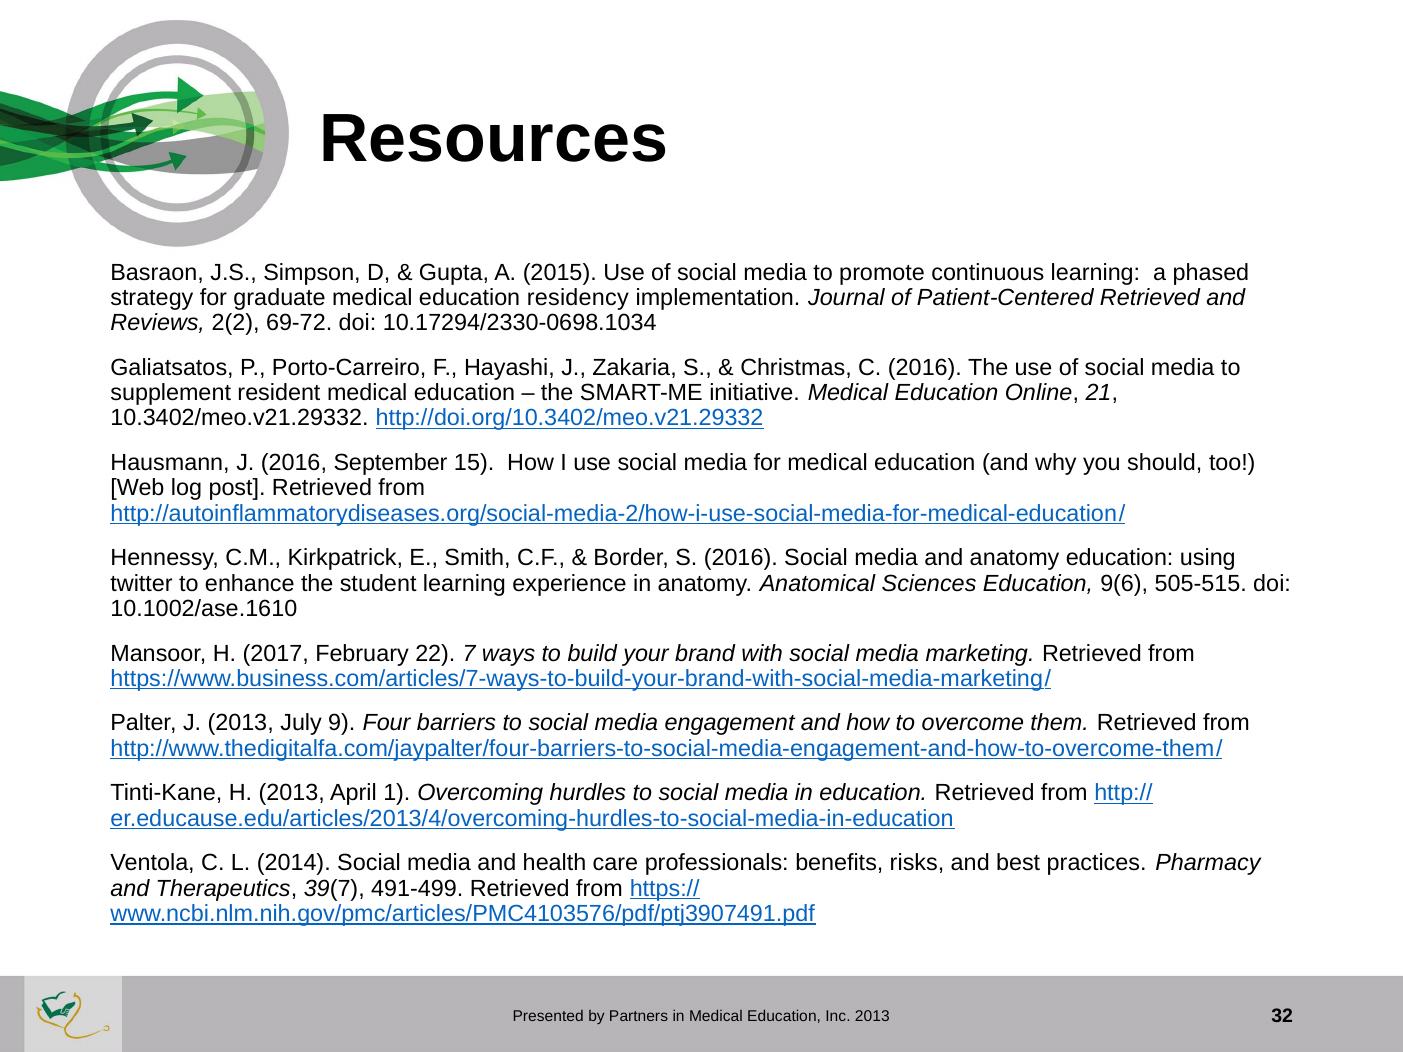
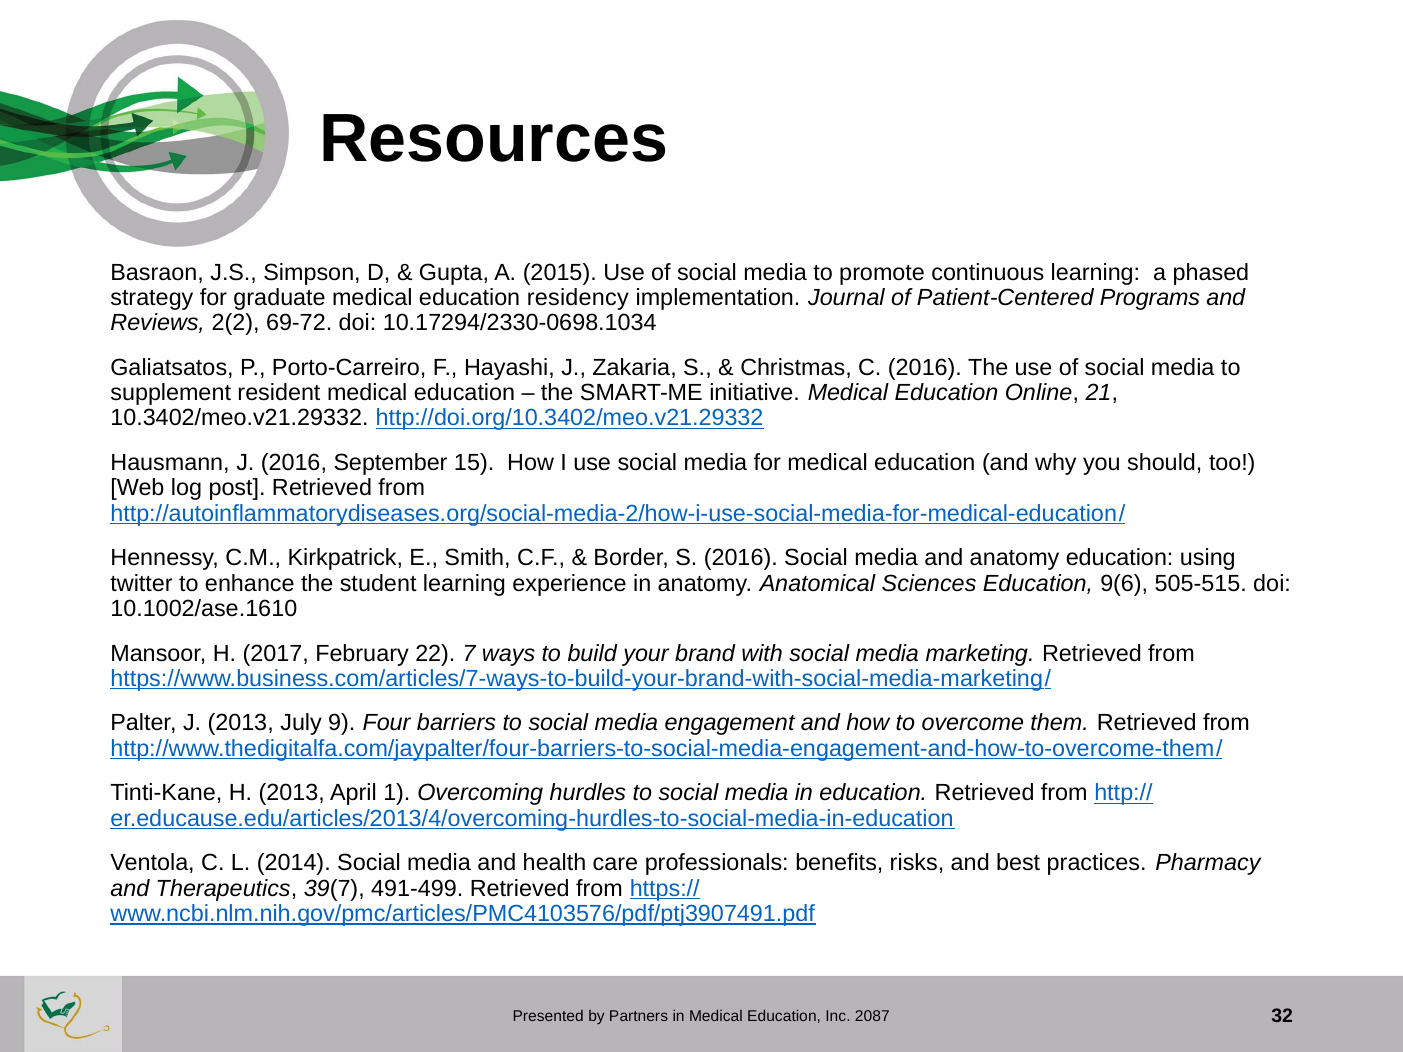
Patient-Centered Retrieved: Retrieved -> Programs (1150, 298)
Inc 2013: 2013 -> 2087 (872, 1016)
